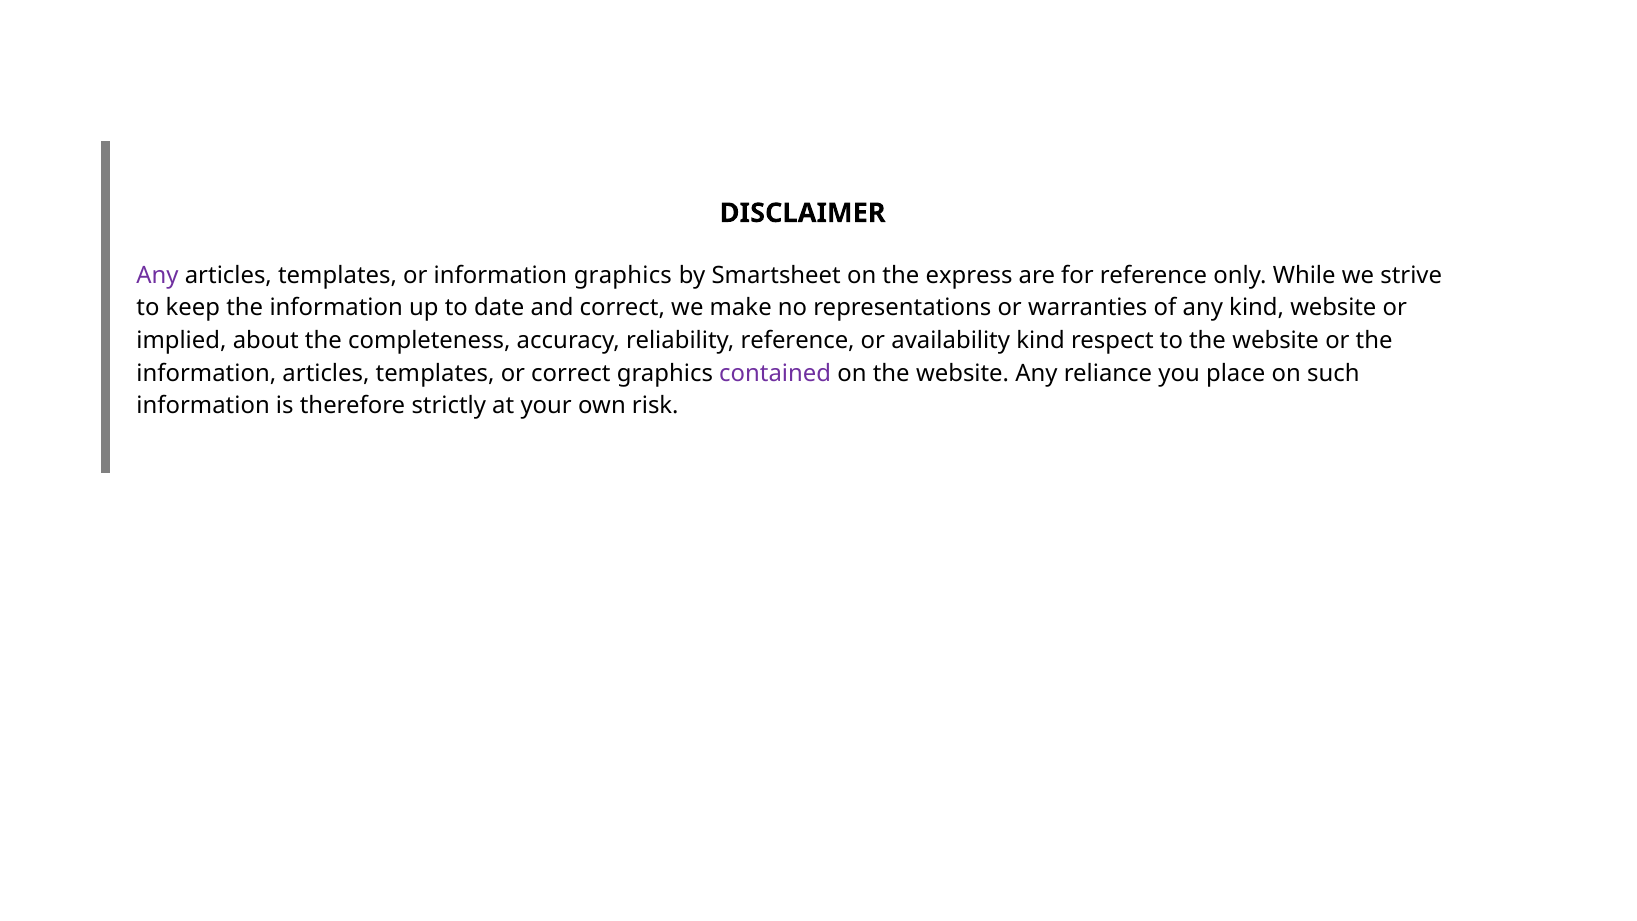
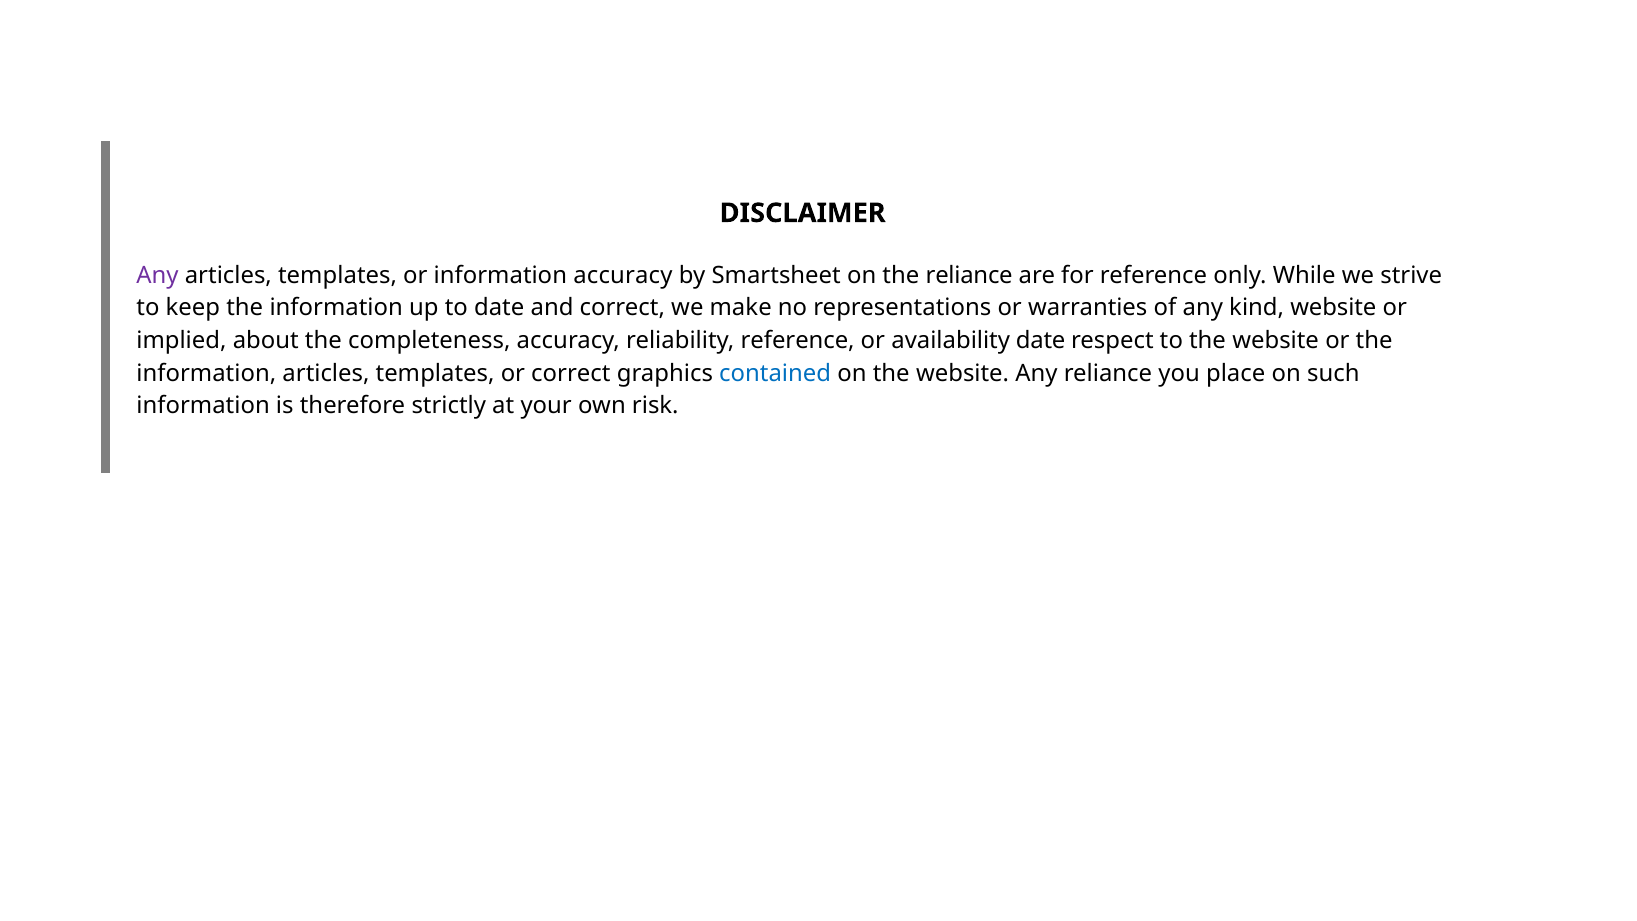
information graphics: graphics -> accuracy (623, 276)
the express: express -> reliance (969, 276)
availability kind: kind -> date (1041, 341)
contained colour: purple -> blue (775, 373)
